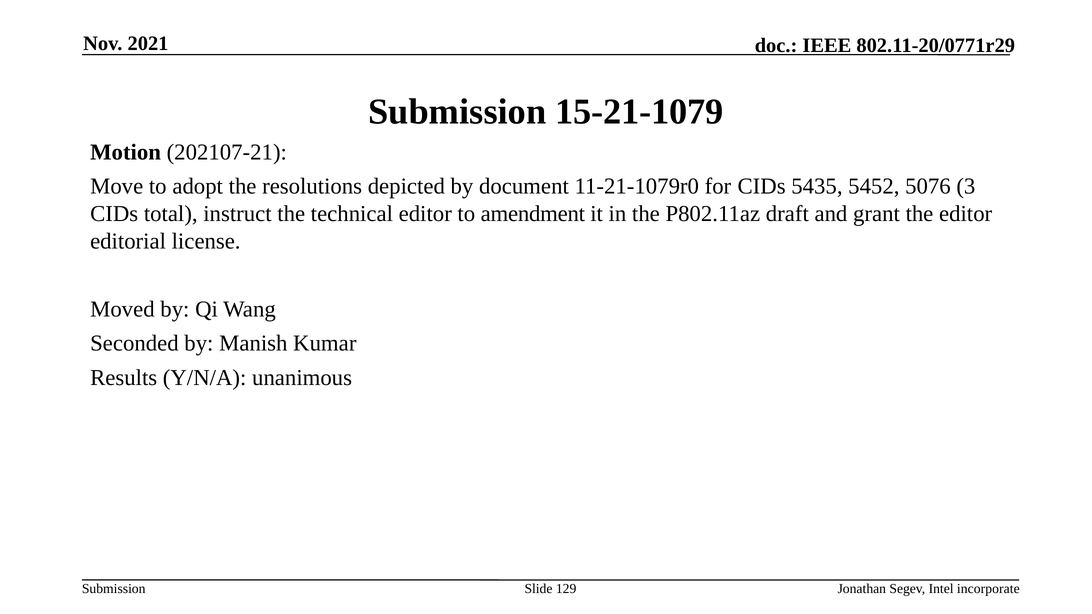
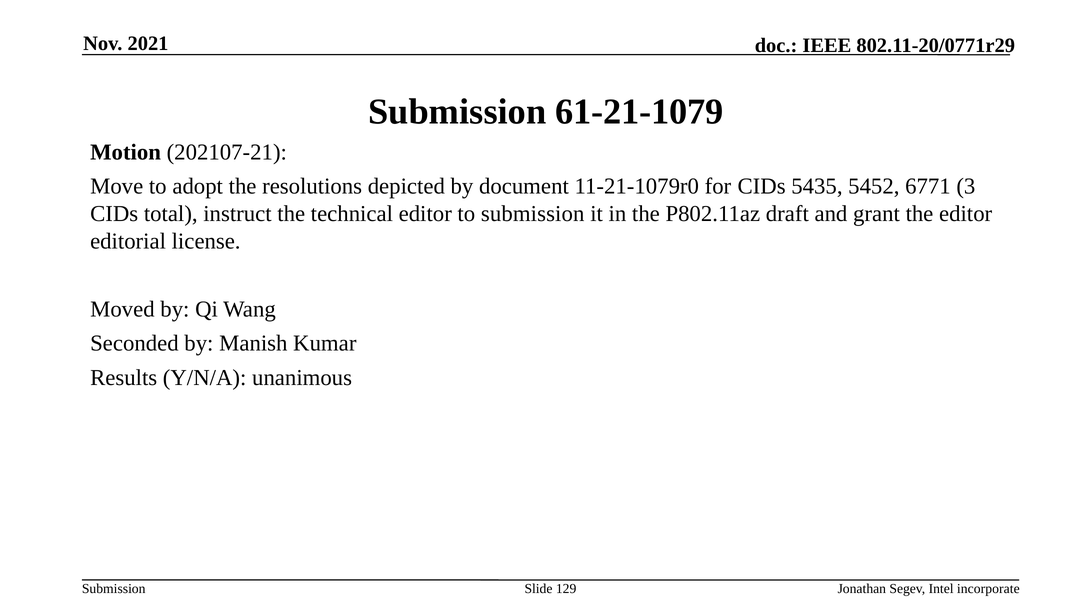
15-21-1079: 15-21-1079 -> 61-21-1079 (639, 112)
5076: 5076 -> 6771 (928, 186)
to amendment: amendment -> submission (533, 214)
